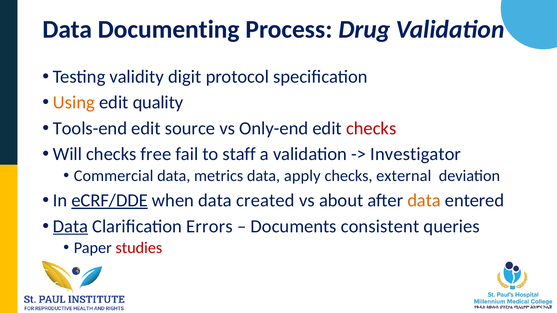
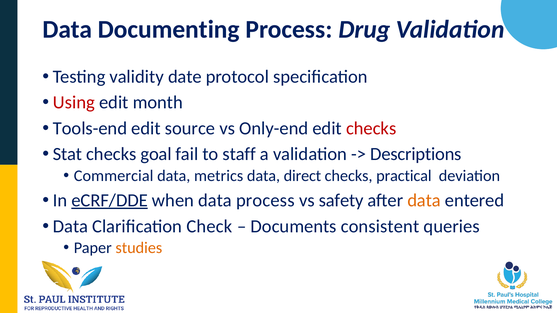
digit: digit -> date (185, 77)
Using colour: orange -> red (74, 103)
quality: quality -> month (158, 103)
Will: Will -> Stat (68, 154)
free: free -> goal (156, 154)
Investigator: Investigator -> Descriptions (416, 154)
apply: apply -> direct (302, 176)
external: external -> practical (404, 176)
data created: created -> process (265, 201)
about: about -> safety (341, 201)
Data underline: present -> none (70, 226)
Errors: Errors -> Check (209, 226)
studies colour: red -> orange (139, 248)
